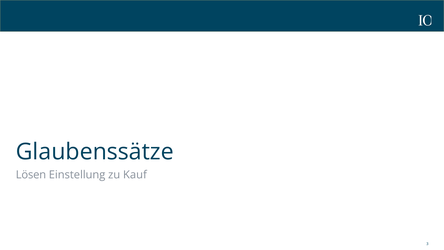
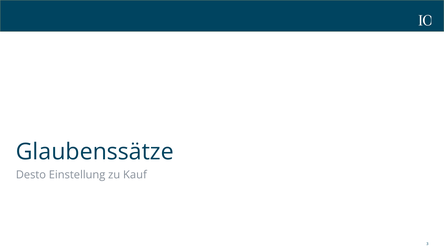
Lösen: Lösen -> Desto (31, 175)
